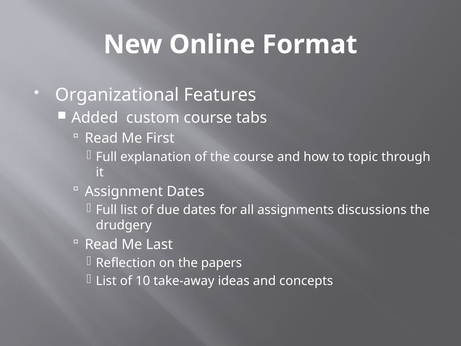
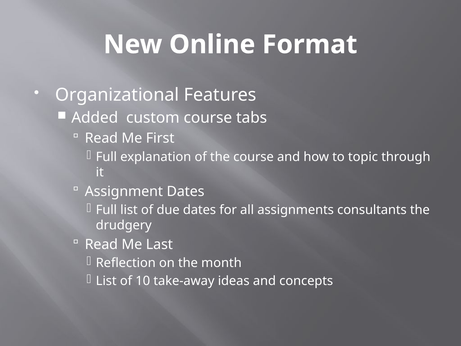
discussions: discussions -> consultants (372, 210)
papers: papers -> month (221, 263)
